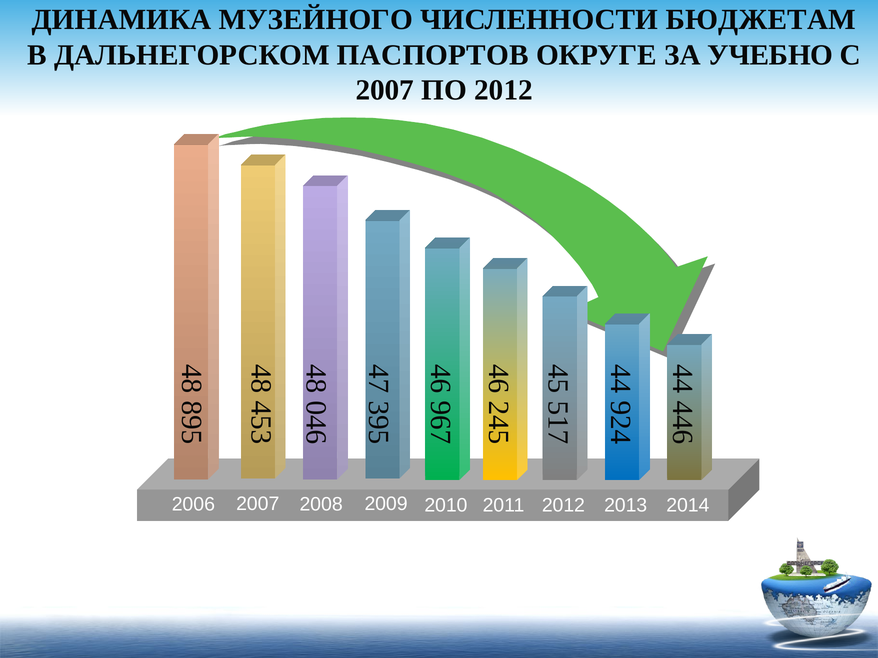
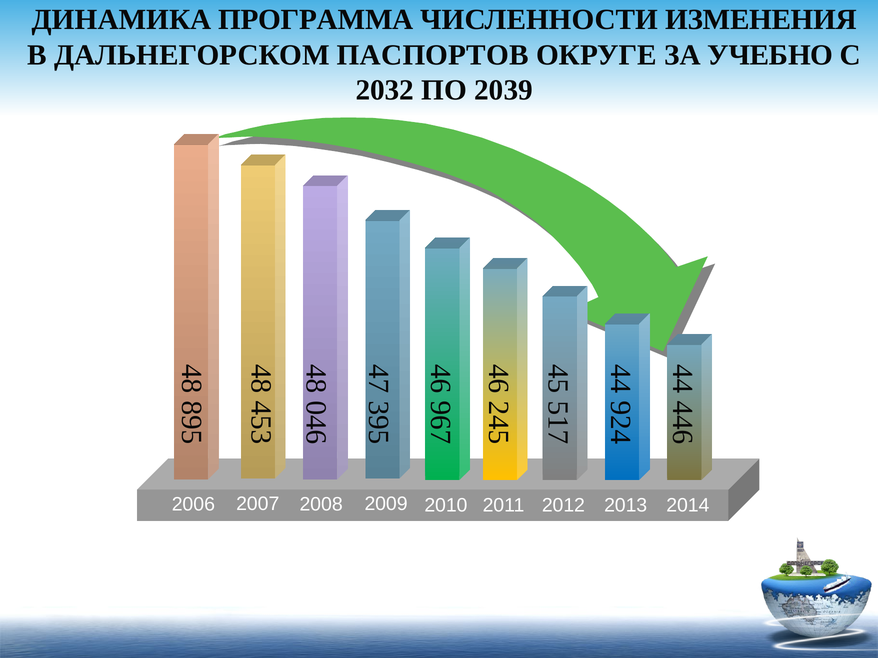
МУЗЕЙНОГО: МУЗЕЙНОГО -> ПРОГРАММА (316, 20)
БЮДЖЕТАМ: БЮДЖЕТАМ -> ИЗМЕНЕНИЯ (761, 20)
2007: 2007 -> 2032 (385, 90)
ПО 2012: 2012 -> 2039 (504, 90)
